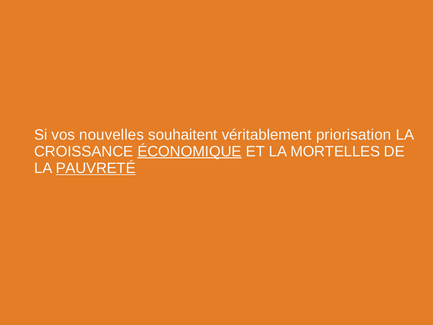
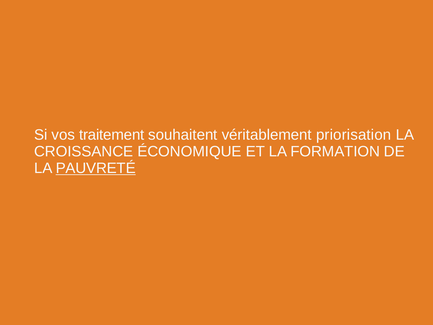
nouvelles: nouvelles -> traitement (112, 135)
ÉCONOMIQUE underline: present -> none (190, 151)
MORTELLES: MORTELLES -> FORMATION (335, 151)
